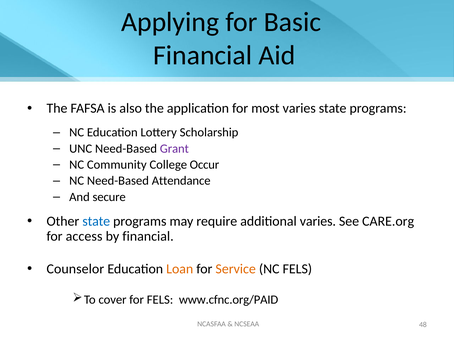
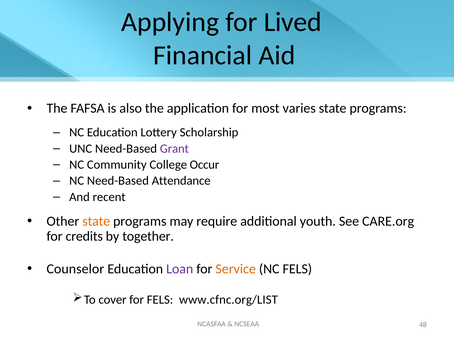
Basic: Basic -> Lived (293, 22)
secure: secure -> recent (109, 197)
state colour: blue -> orange (96, 222)
additional varies: varies -> youth (318, 222)
access: access -> credits (84, 237)
by financial: financial -> together (148, 237)
Loan colour: orange -> purple (180, 269)
www.cfnc.org/PAID: www.cfnc.org/PAID -> www.cfnc.org/LIST (228, 300)
